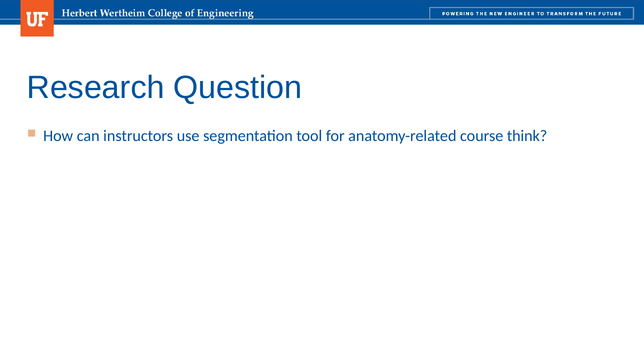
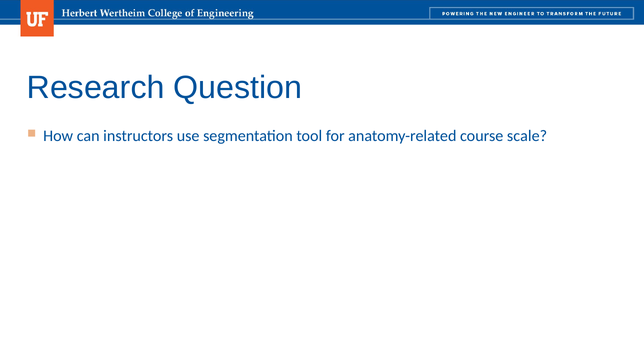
think: think -> scale (527, 136)
